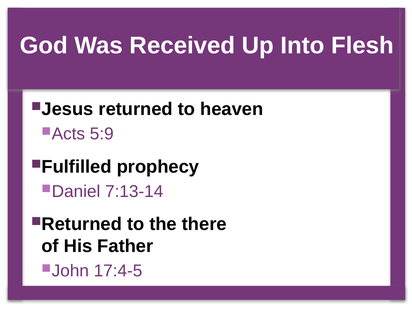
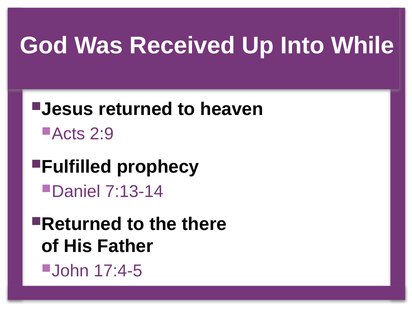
Flesh: Flesh -> While (363, 45)
5:9: 5:9 -> 2:9 (102, 134)
